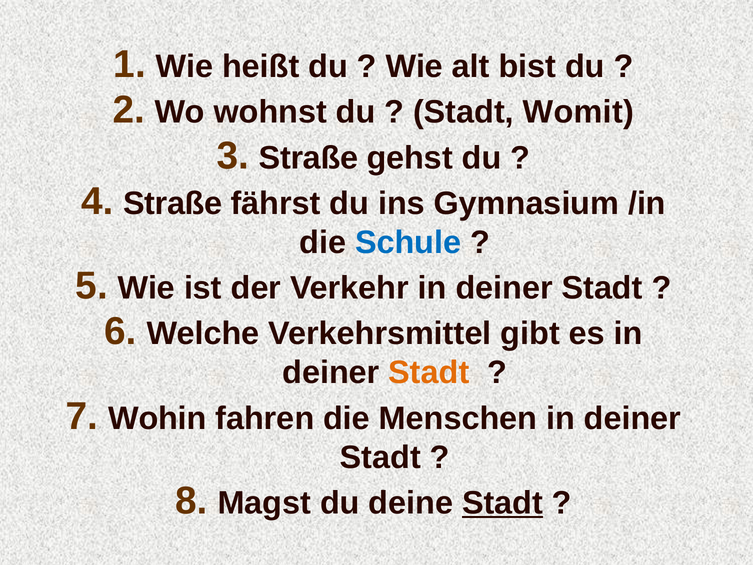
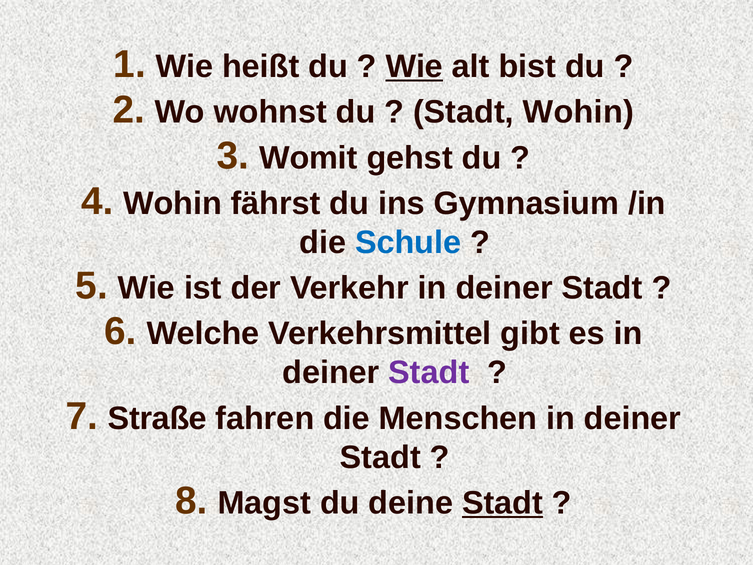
Wie underline: none -> present (414, 67)
Stadt Womit: Womit -> Wohin (578, 112)
Straße: Straße -> Womit (308, 158)
Straße: Straße -> Wohin (173, 203)
Stadt colour: orange -> purple (429, 373)
Wohin: Wohin -> Straße (157, 418)
